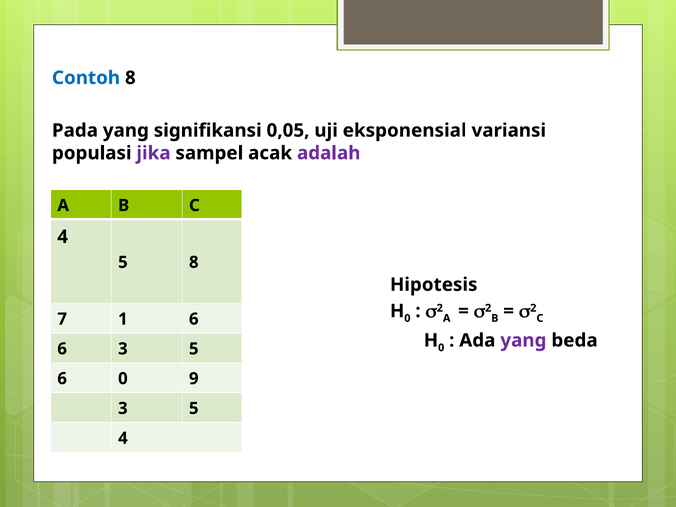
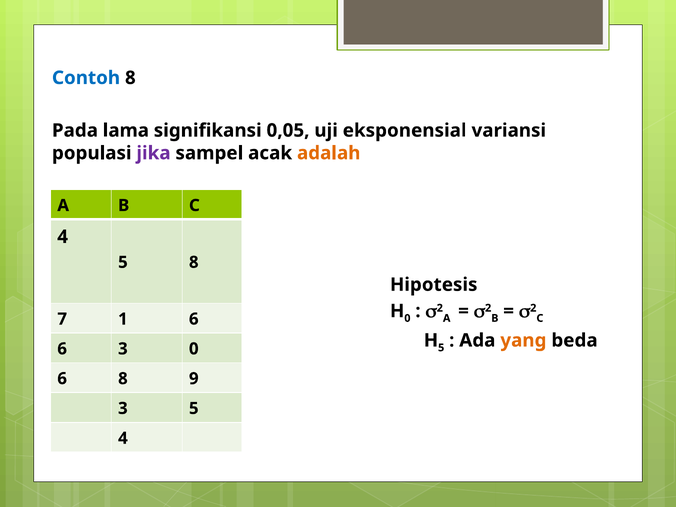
Pada yang: yang -> lama (126, 130)
adalah colour: purple -> orange (329, 153)
0: 0 -> 5 (441, 348)
yang colour: purple -> orange (523, 340)
6 3 5: 5 -> 0 (194, 349)
6 0: 0 -> 8 (123, 379)
